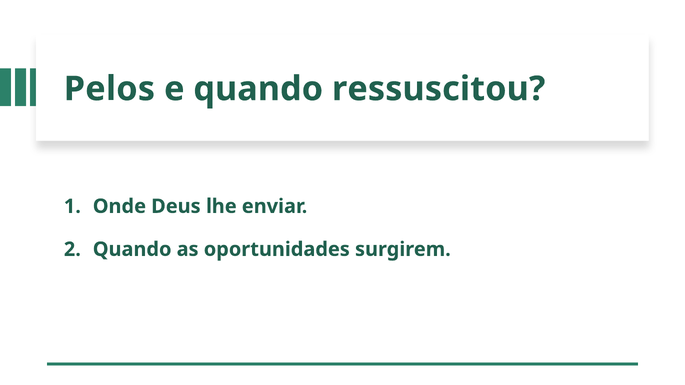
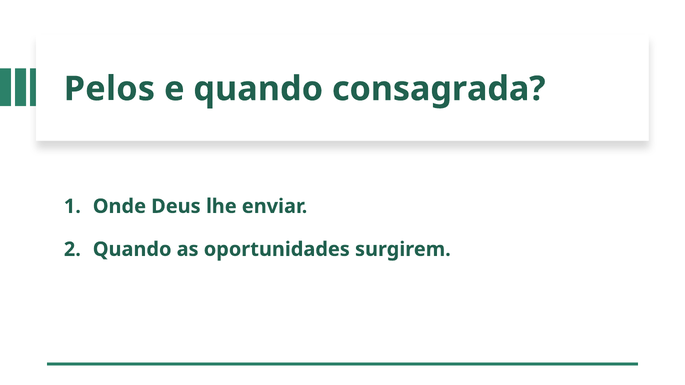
ressuscitou: ressuscitou -> consagrada (439, 89)
